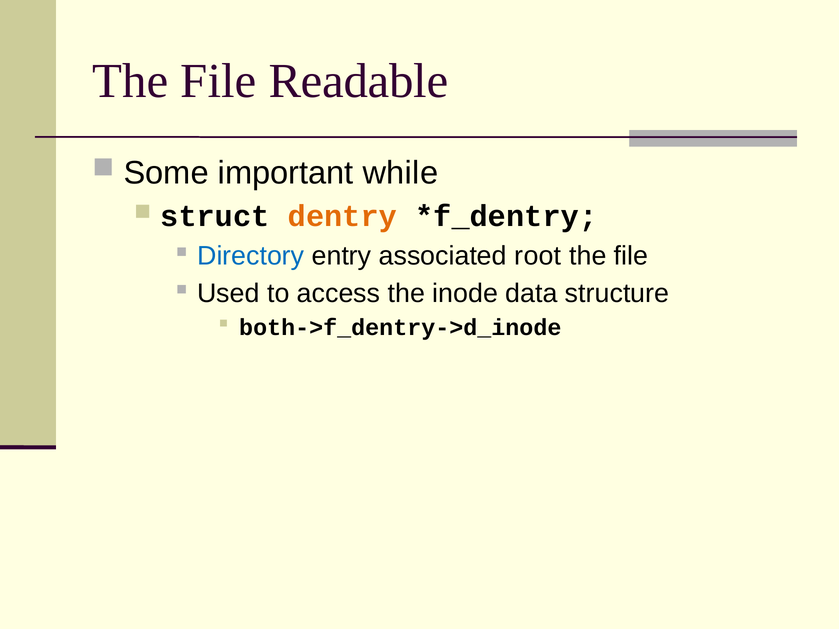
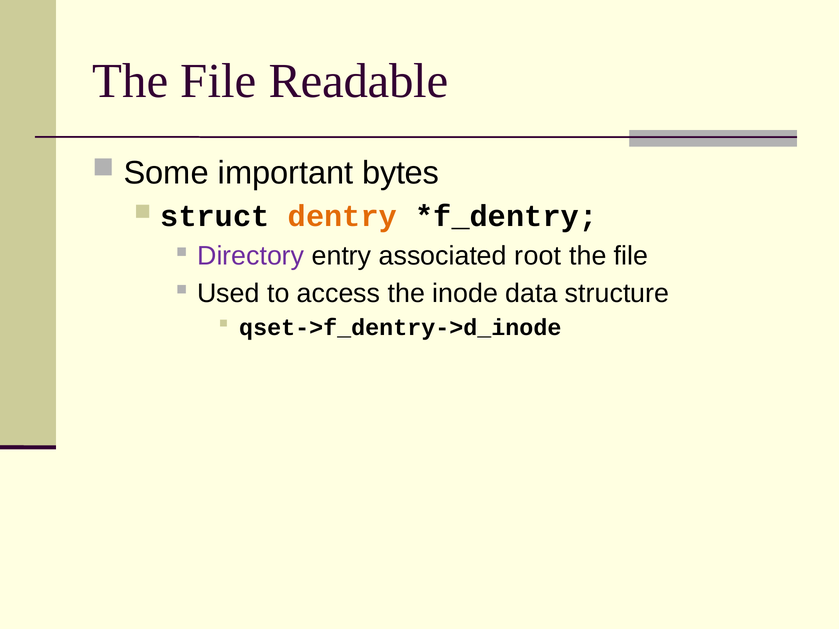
while: while -> bytes (401, 173)
Directory colour: blue -> purple (251, 256)
both->f_dentry->d_inode: both->f_dentry->d_inode -> qset->f_dentry->d_inode (400, 328)
